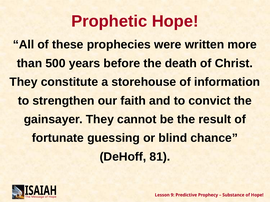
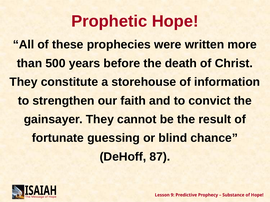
81: 81 -> 87 (160, 157)
